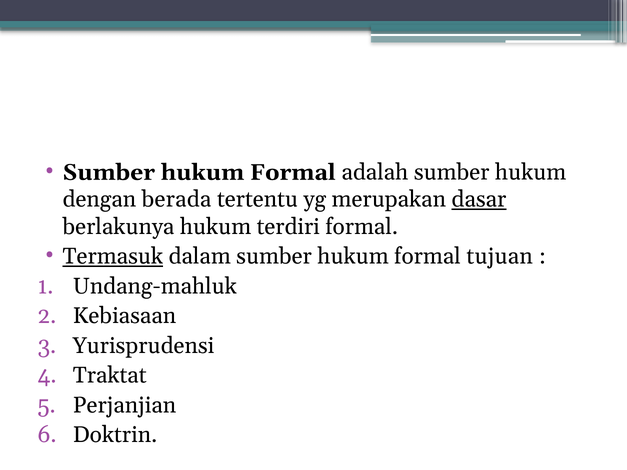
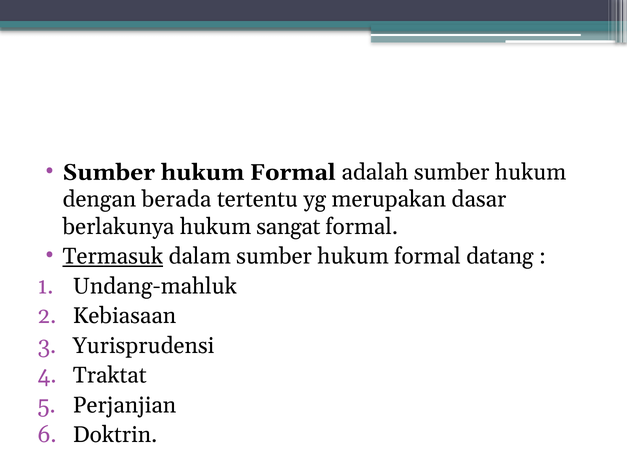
dasar underline: present -> none (479, 200)
terdiri: terdiri -> sangat (288, 227)
tujuan: tujuan -> datang (500, 257)
